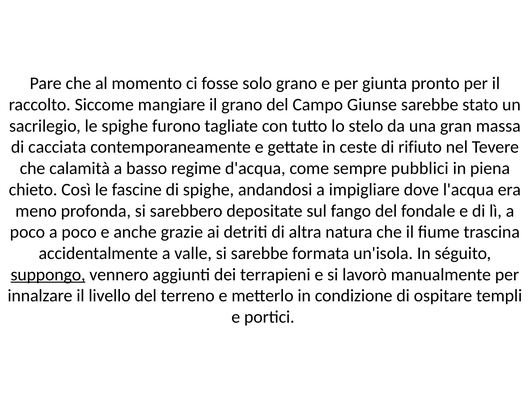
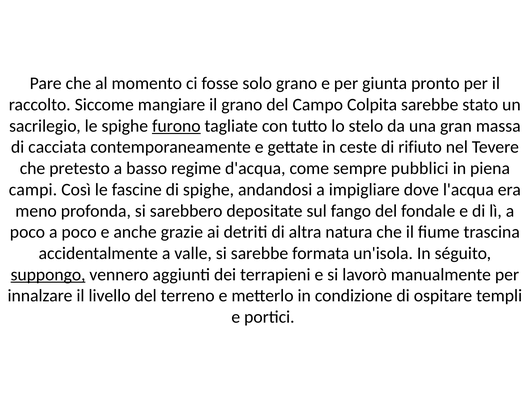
Giunse: Giunse -> Colpita (372, 105)
furono underline: none -> present (176, 126)
calamità: calamità -> pretesto (80, 168)
chieto: chieto -> campi (33, 189)
